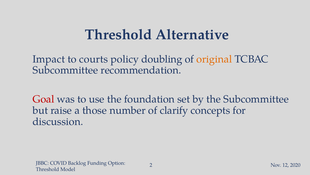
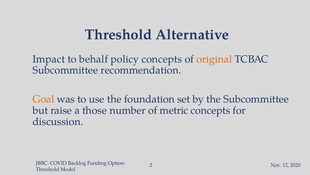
courts: courts -> behalf (94, 59)
policy doubling: doubling -> concepts (162, 59)
Goal colour: red -> orange (44, 99)
clarify: clarify -> metric (174, 110)
